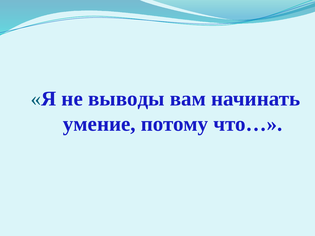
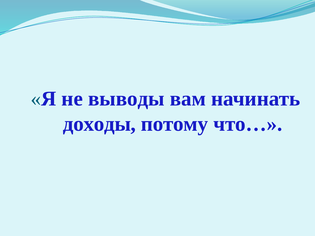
умение: умение -> доходы (99, 124)
